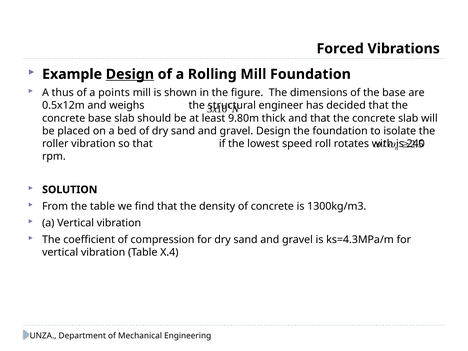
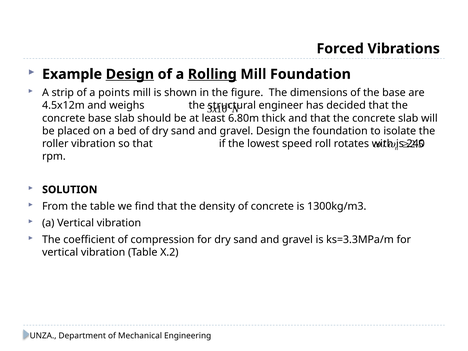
Rolling underline: none -> present (212, 74)
thus: thus -> strip (63, 93)
0.5x12m: 0.5x12m -> 4.5x12m (63, 105)
9.80m: 9.80m -> 6.80m (244, 118)
ks=4.3MPa/m: ks=4.3MPa/m -> ks=3.3MPa/m (360, 240)
X.4: X.4 -> X.2 (169, 252)
